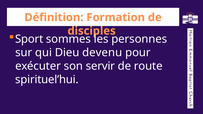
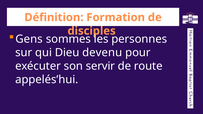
Sport: Sport -> Gens (29, 39)
spirituel’hui: spirituel’hui -> appelés’hui (47, 80)
